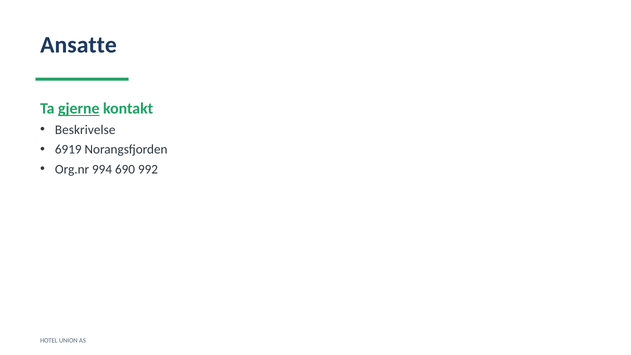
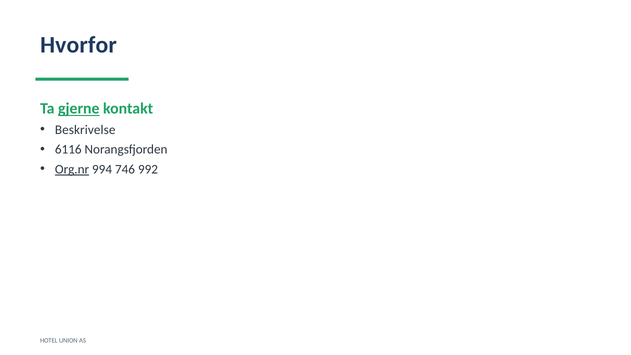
Ansatte: Ansatte -> Hvorfor (78, 45)
6919: 6919 -> 6116 (68, 149)
Org.nr underline: none -> present (72, 169)
690: 690 -> 746 (125, 169)
